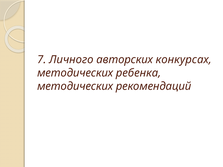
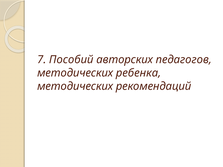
Личного: Личного -> Пособий (71, 60)
конкурсах: конкурсах -> педагогов (184, 60)
